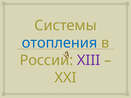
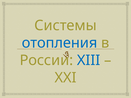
XIII colour: purple -> blue (89, 60)
